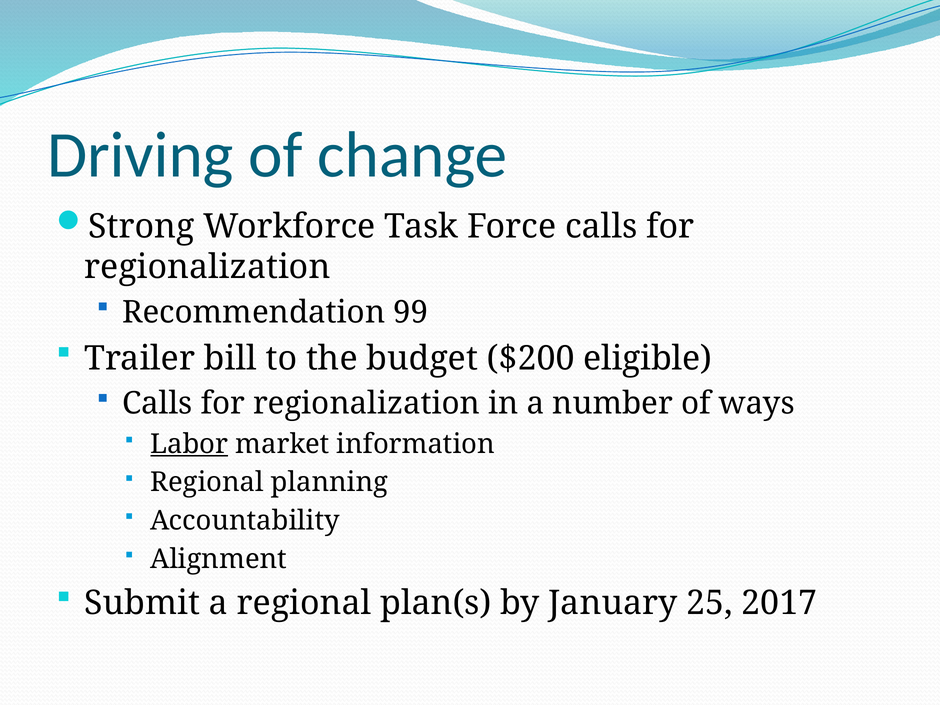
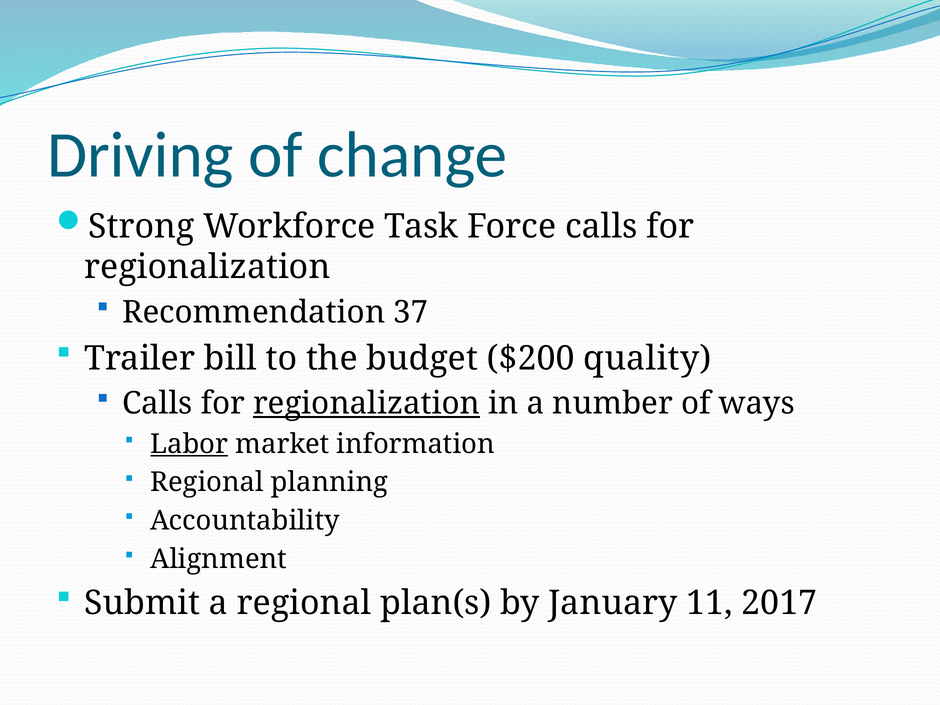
99: 99 -> 37 (411, 312)
eligible: eligible -> quality (647, 358)
regionalization underline: none -> present (367, 404)
25: 25 -> 11 (709, 603)
